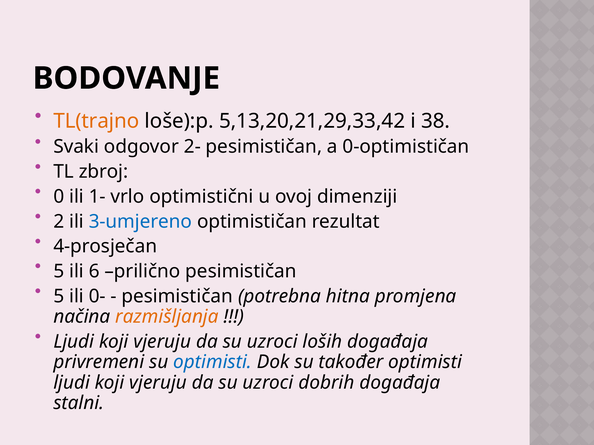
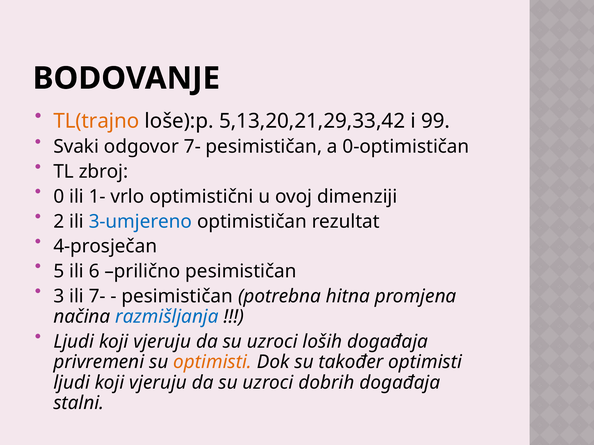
38: 38 -> 99 (436, 121)
odgovor 2-: 2- -> 7- (192, 147)
5: 5 -> 3 (59, 296)
ili 0-: 0- -> 7- (97, 296)
razmišljanja colour: orange -> blue (167, 317)
optimisti colour: blue -> orange (213, 362)
